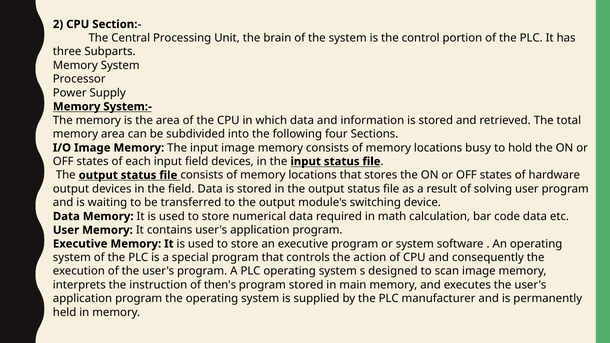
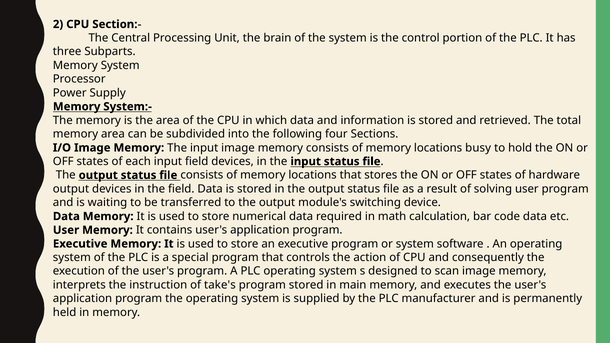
then's: then's -> take's (220, 285)
